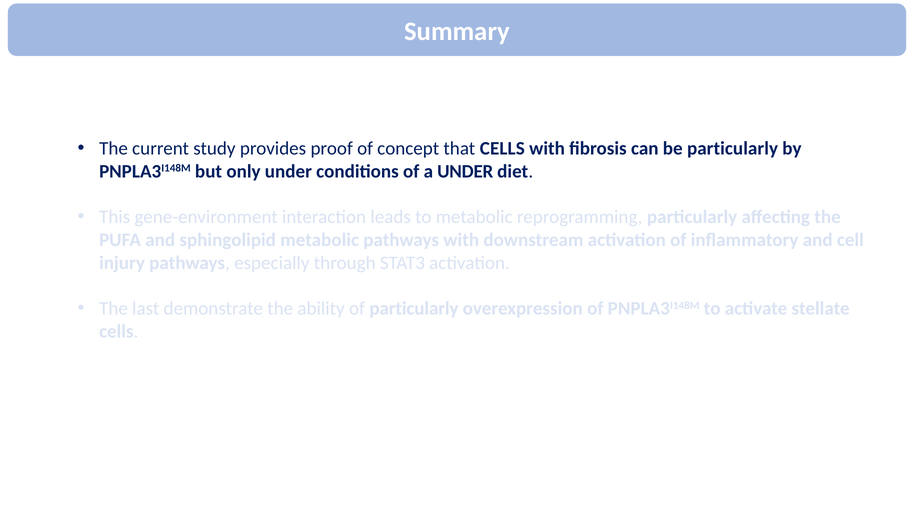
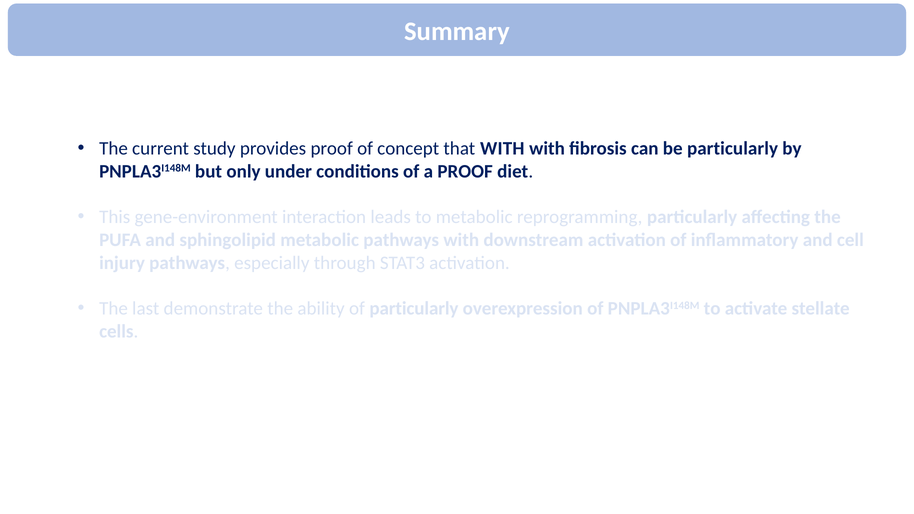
that CELLS: CELLS -> WITH (502, 149)
a UNDER: UNDER -> PROOF (465, 171)
